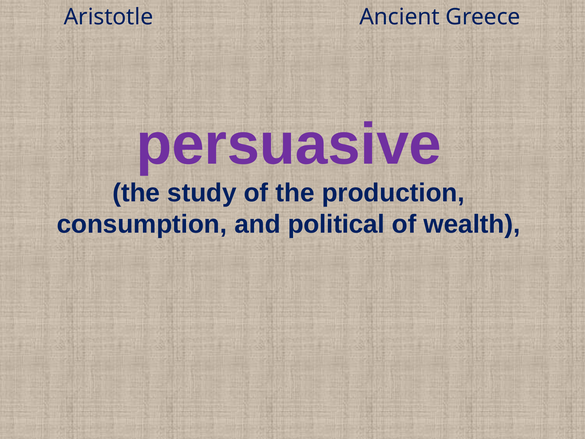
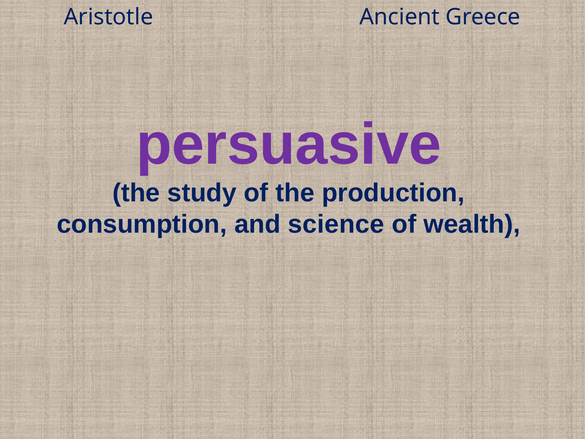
political: political -> science (336, 224)
